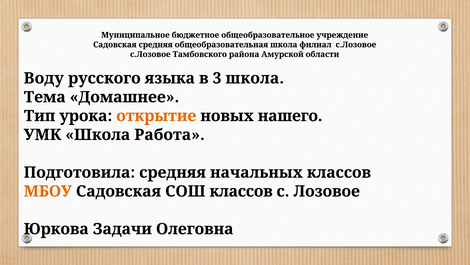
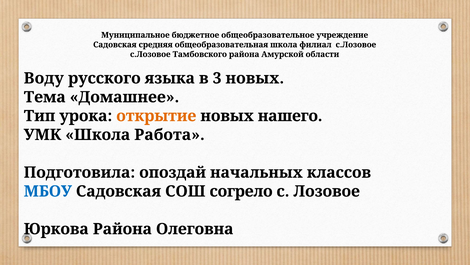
3 школа: школа -> новых (255, 78)
Подготовила средняя: средняя -> опоздай (173, 172)
МБОУ colour: orange -> blue (48, 191)
СОШ классов: классов -> согрело (241, 191)
Юркова Задачи: Задачи -> Района (122, 229)
